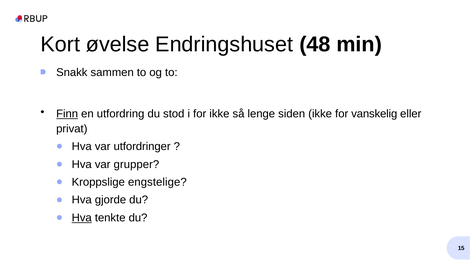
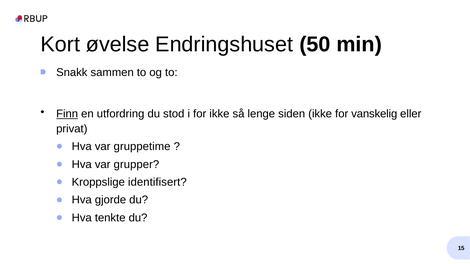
48: 48 -> 50 (315, 45)
utfordringer: utfordringer -> gruppetime (142, 147)
engstelige: engstelige -> identifisert (157, 182)
Hva underline: present -> none (82, 218)
